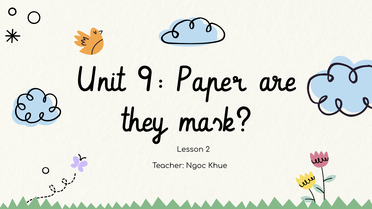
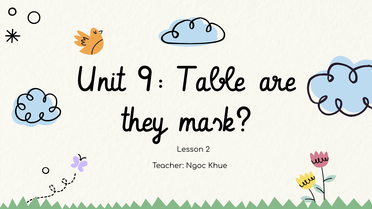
Paper: Paper -> Table (210, 80)
